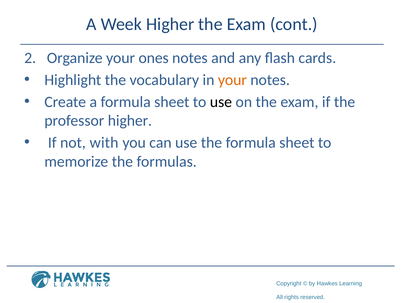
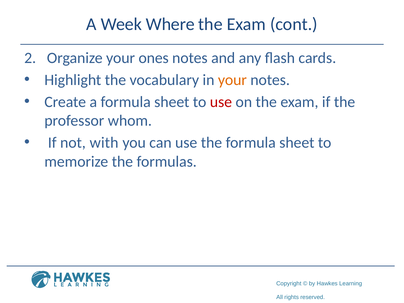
Week Higher: Higher -> Where (170, 24)
use colour: black -> red (221, 102)
professor higher: higher -> whom (130, 121)
